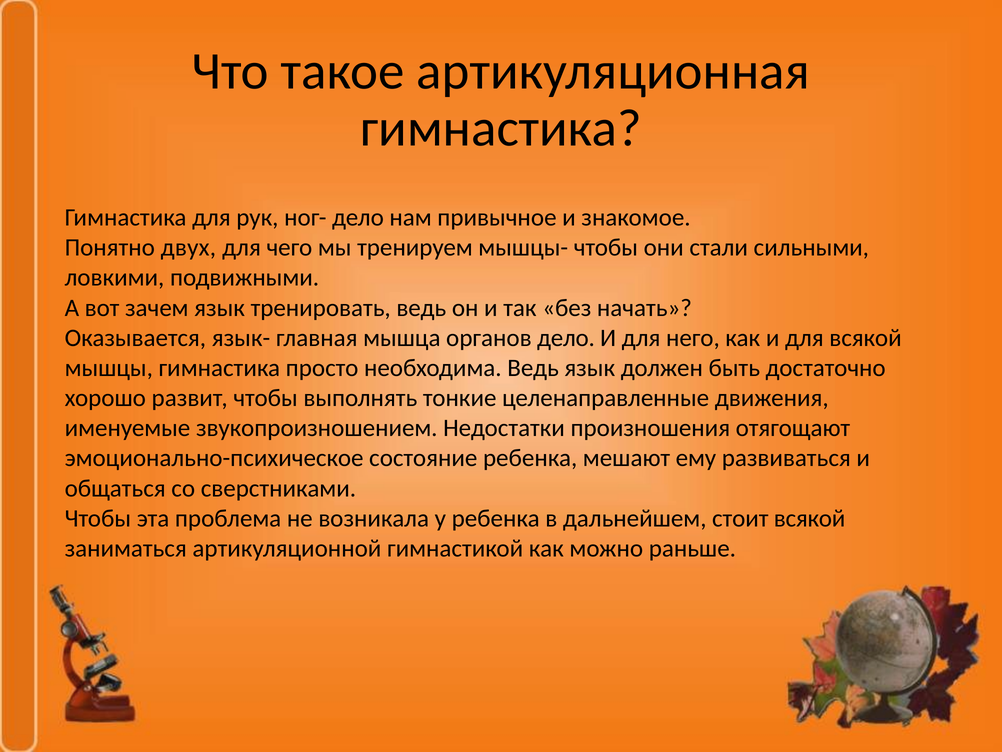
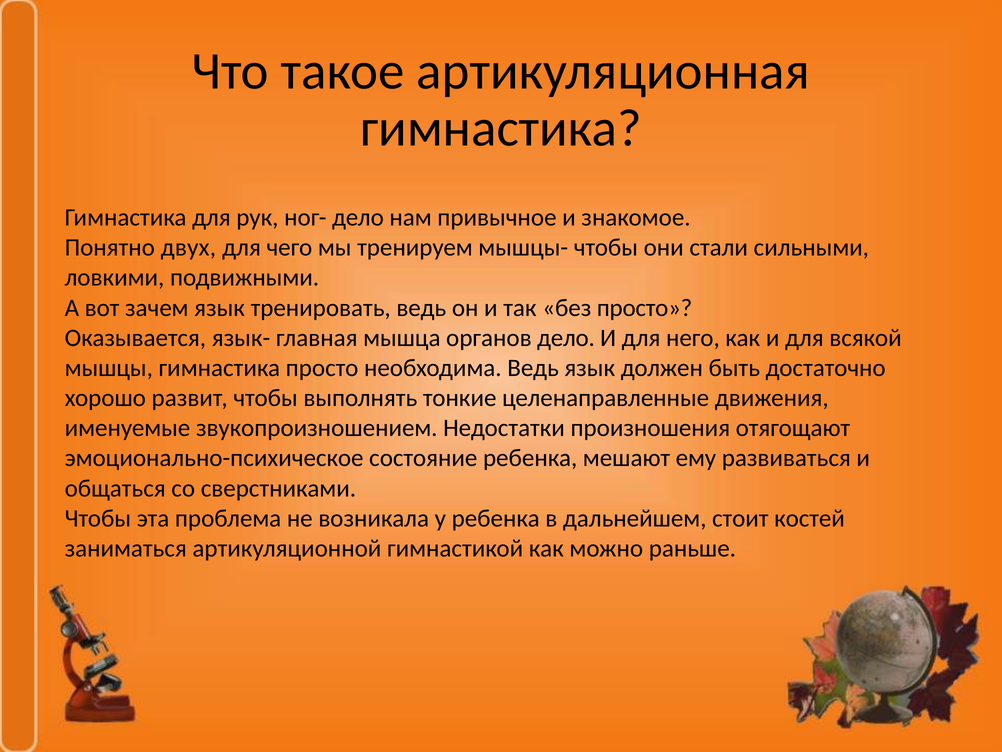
без начать: начать -> просто (645, 308)
стоит всякой: всякой -> костей (809, 518)
